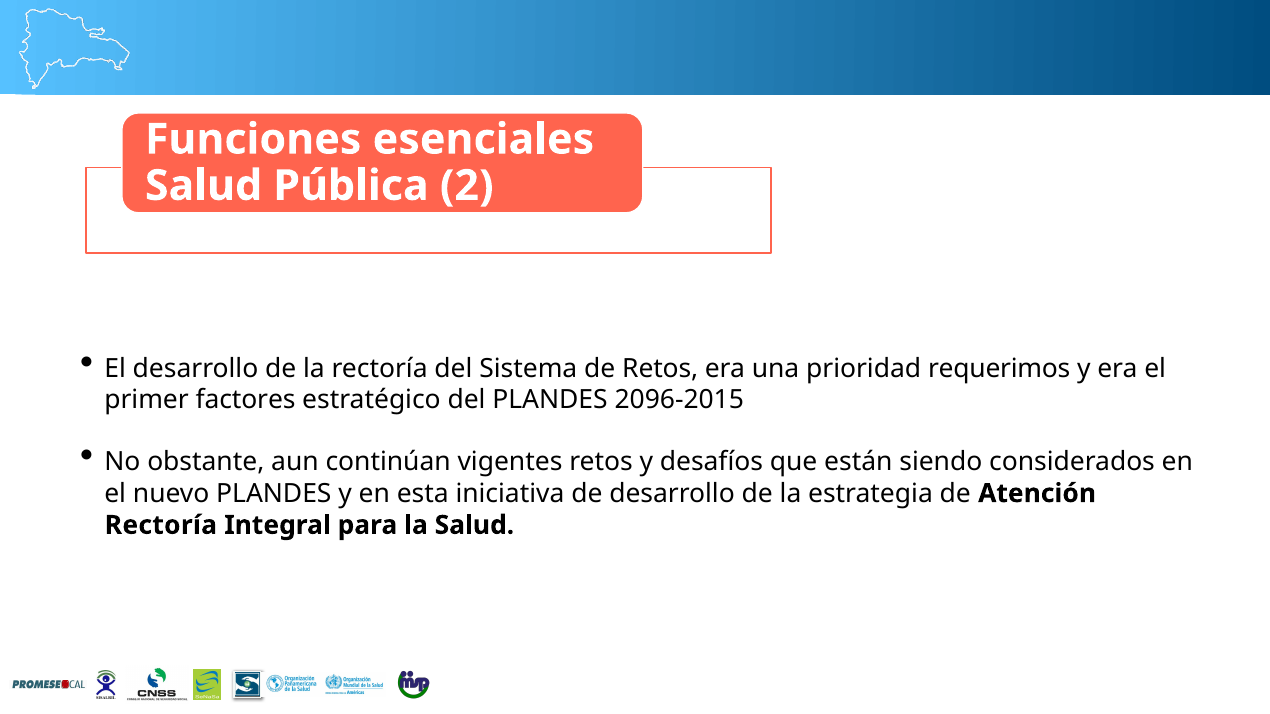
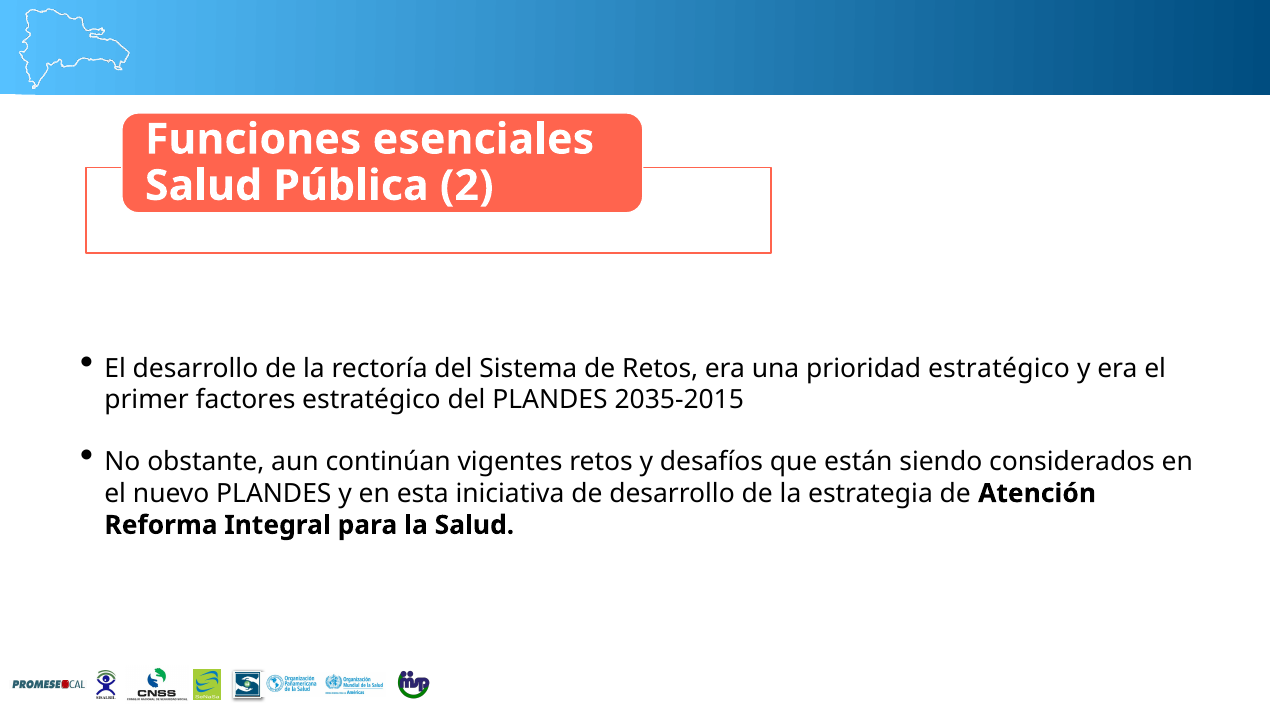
prioridad requerimos: requerimos -> estratégico (999, 369)
2096-2015: 2096-2015 -> 2035-2015 (679, 400)
Rectoría: Rectoría -> Reforma (161, 525)
